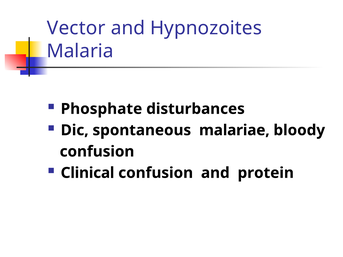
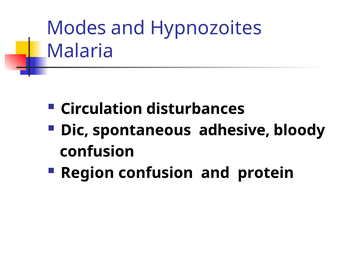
Vector: Vector -> Modes (76, 28)
Phosphate: Phosphate -> Circulation (102, 109)
malariae: malariae -> adhesive (234, 130)
Clinical: Clinical -> Region (87, 173)
